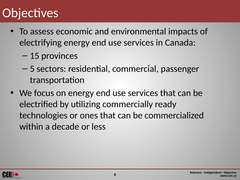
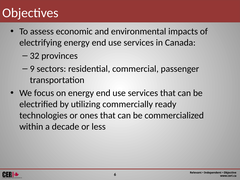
15: 15 -> 32 (35, 56)
5: 5 -> 9 (32, 69)
